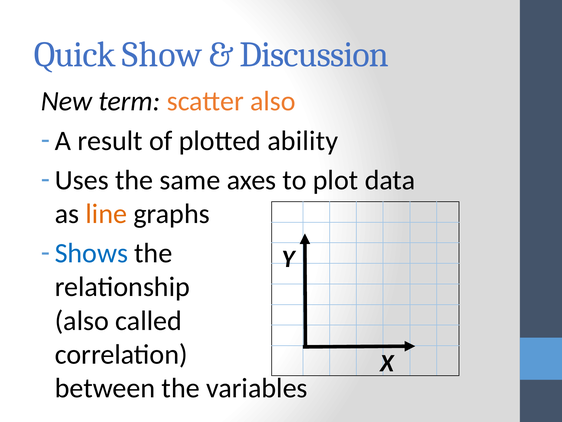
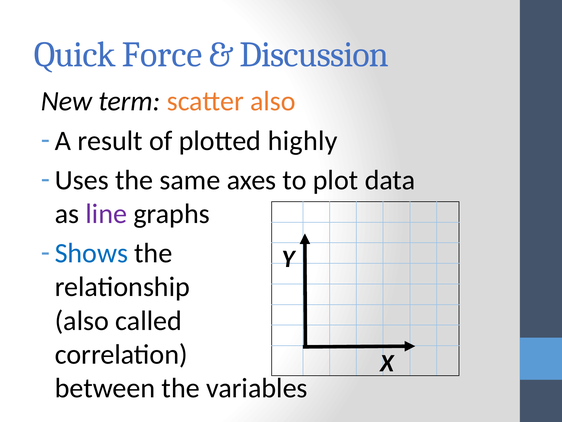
Show: Show -> Force (162, 55)
ability: ability -> highly (303, 141)
line colour: orange -> purple (106, 214)
